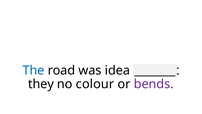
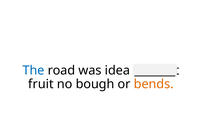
they: they -> fruit (41, 84)
colour: colour -> bough (95, 84)
bends colour: purple -> orange (154, 84)
